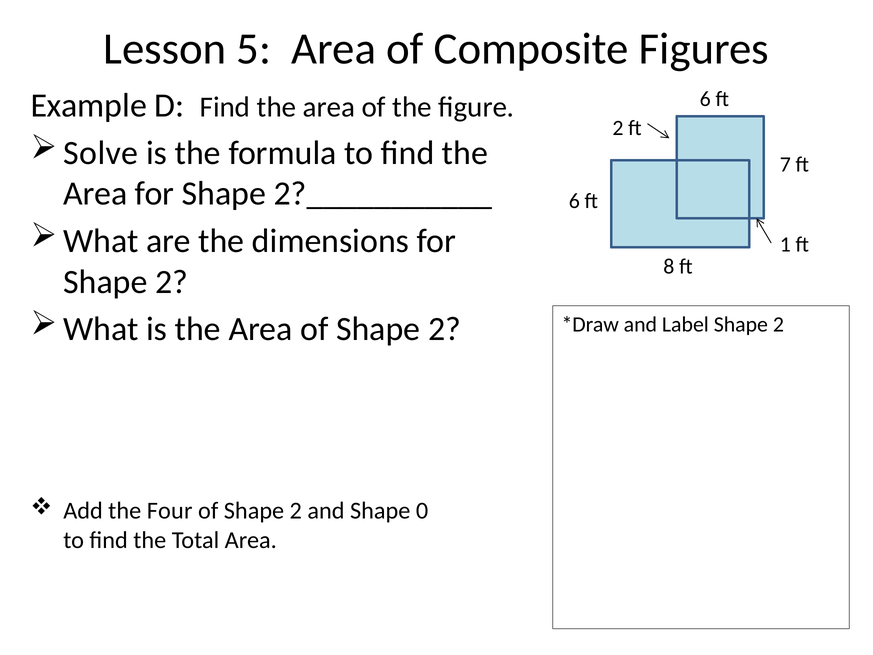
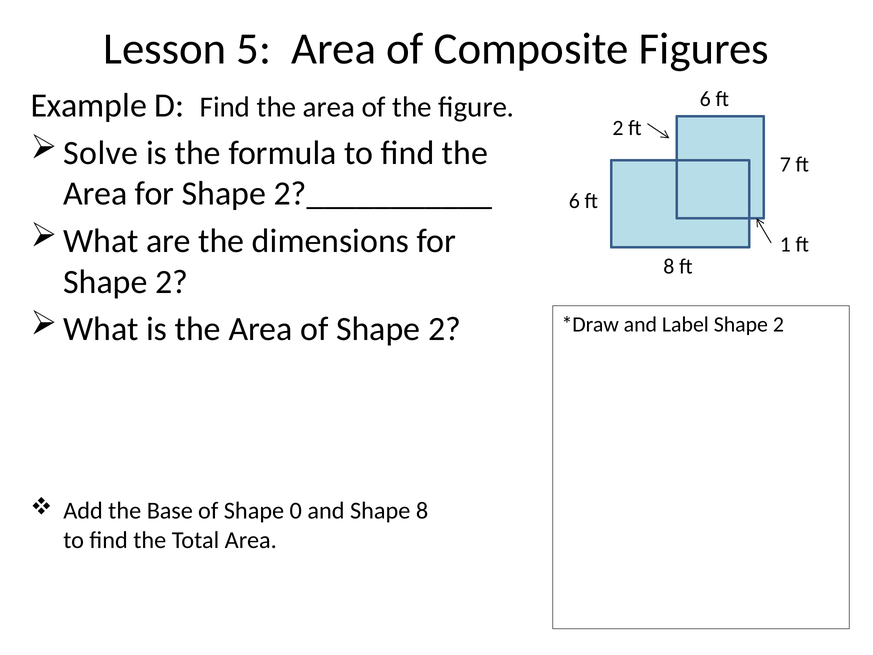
Four: Four -> Base (170, 511)
2: 2 -> 0 (296, 511)
Shape 0: 0 -> 8 (422, 511)
